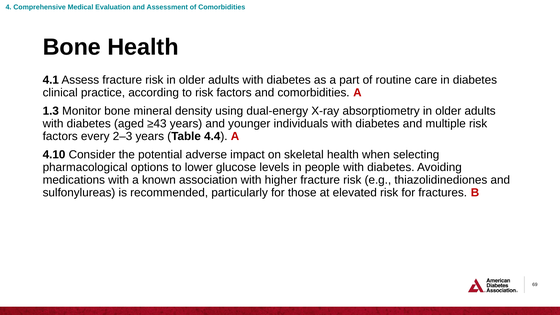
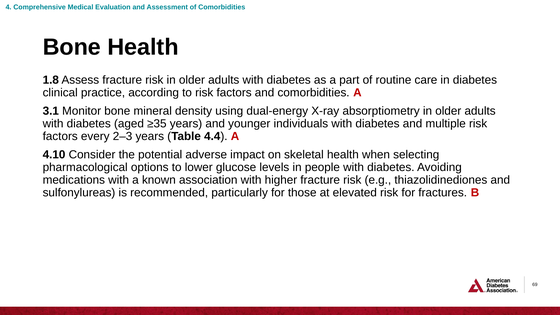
4.1: 4.1 -> 1.8 (51, 80)
1.3: 1.3 -> 3.1 (51, 111)
≥43: ≥43 -> ≥35 (157, 124)
